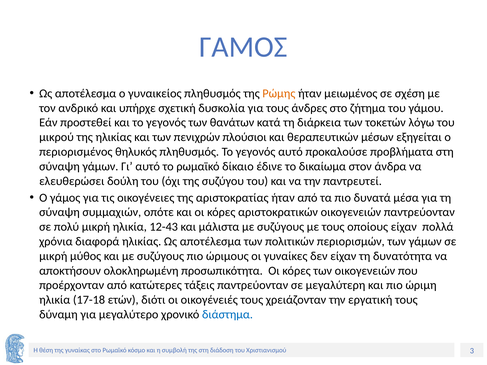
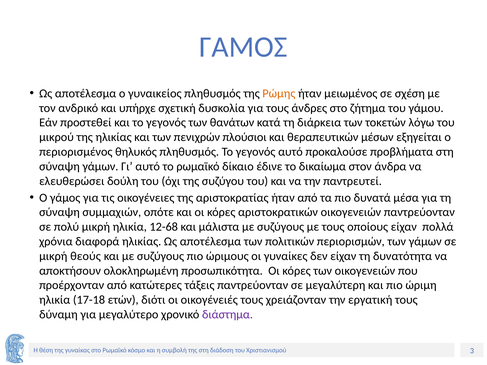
12-43: 12-43 -> 12-68 (164, 227)
μύθος: μύθος -> θεούς (86, 256)
διάστημα colour: blue -> purple (227, 315)
